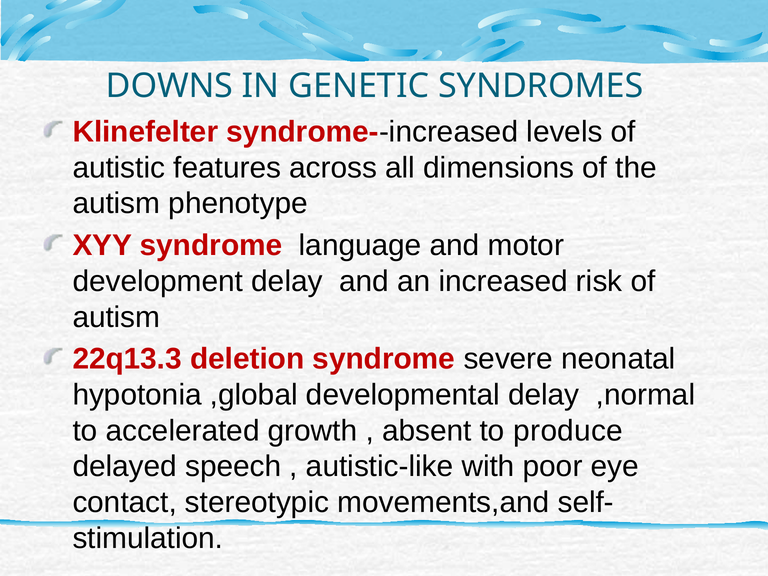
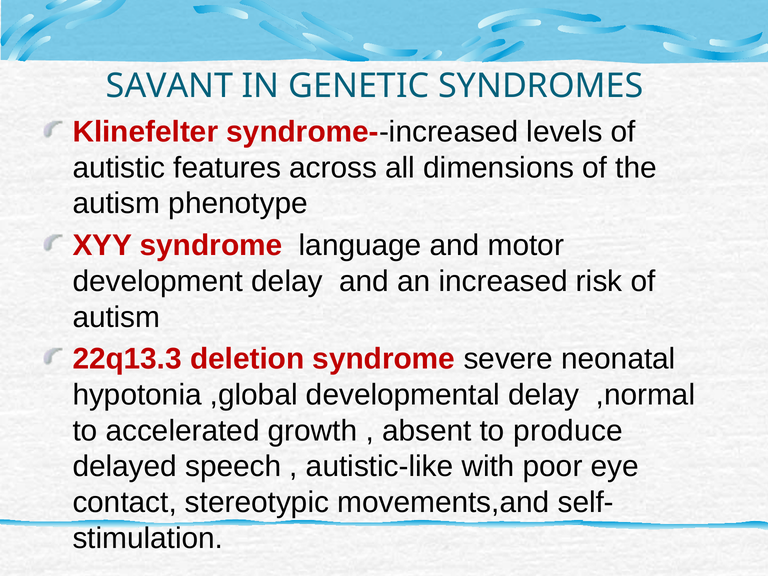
DOWNS: DOWNS -> SAVANT (170, 86)
